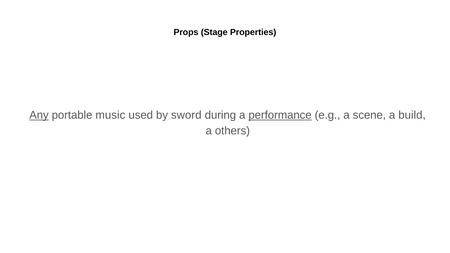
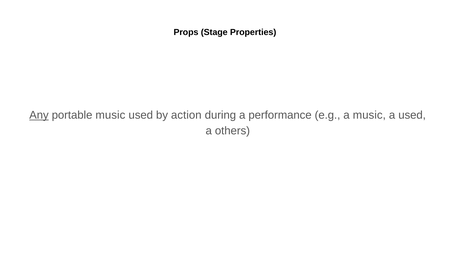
sword: sword -> action (186, 115)
performance underline: present -> none (280, 115)
a scene: scene -> music (369, 115)
a build: build -> used (412, 115)
